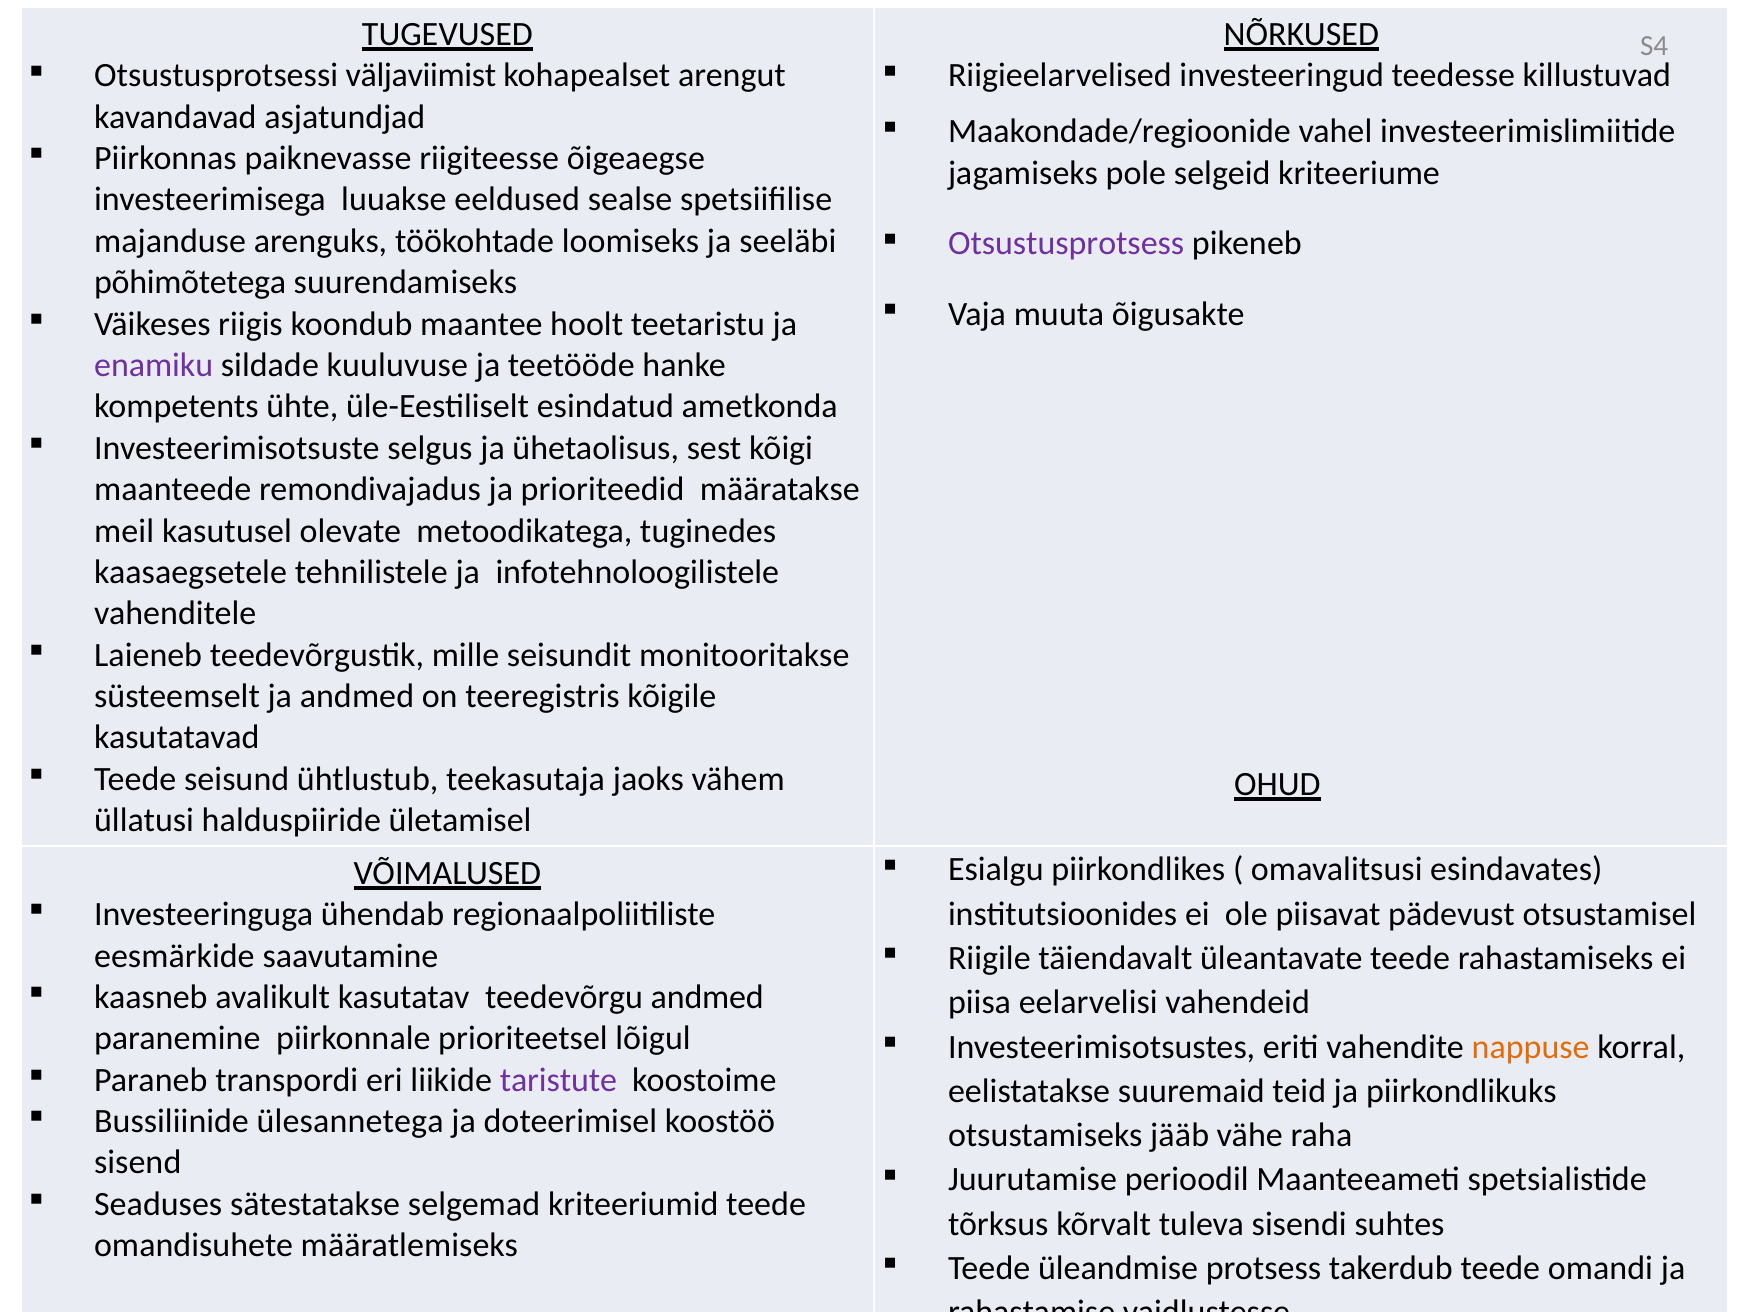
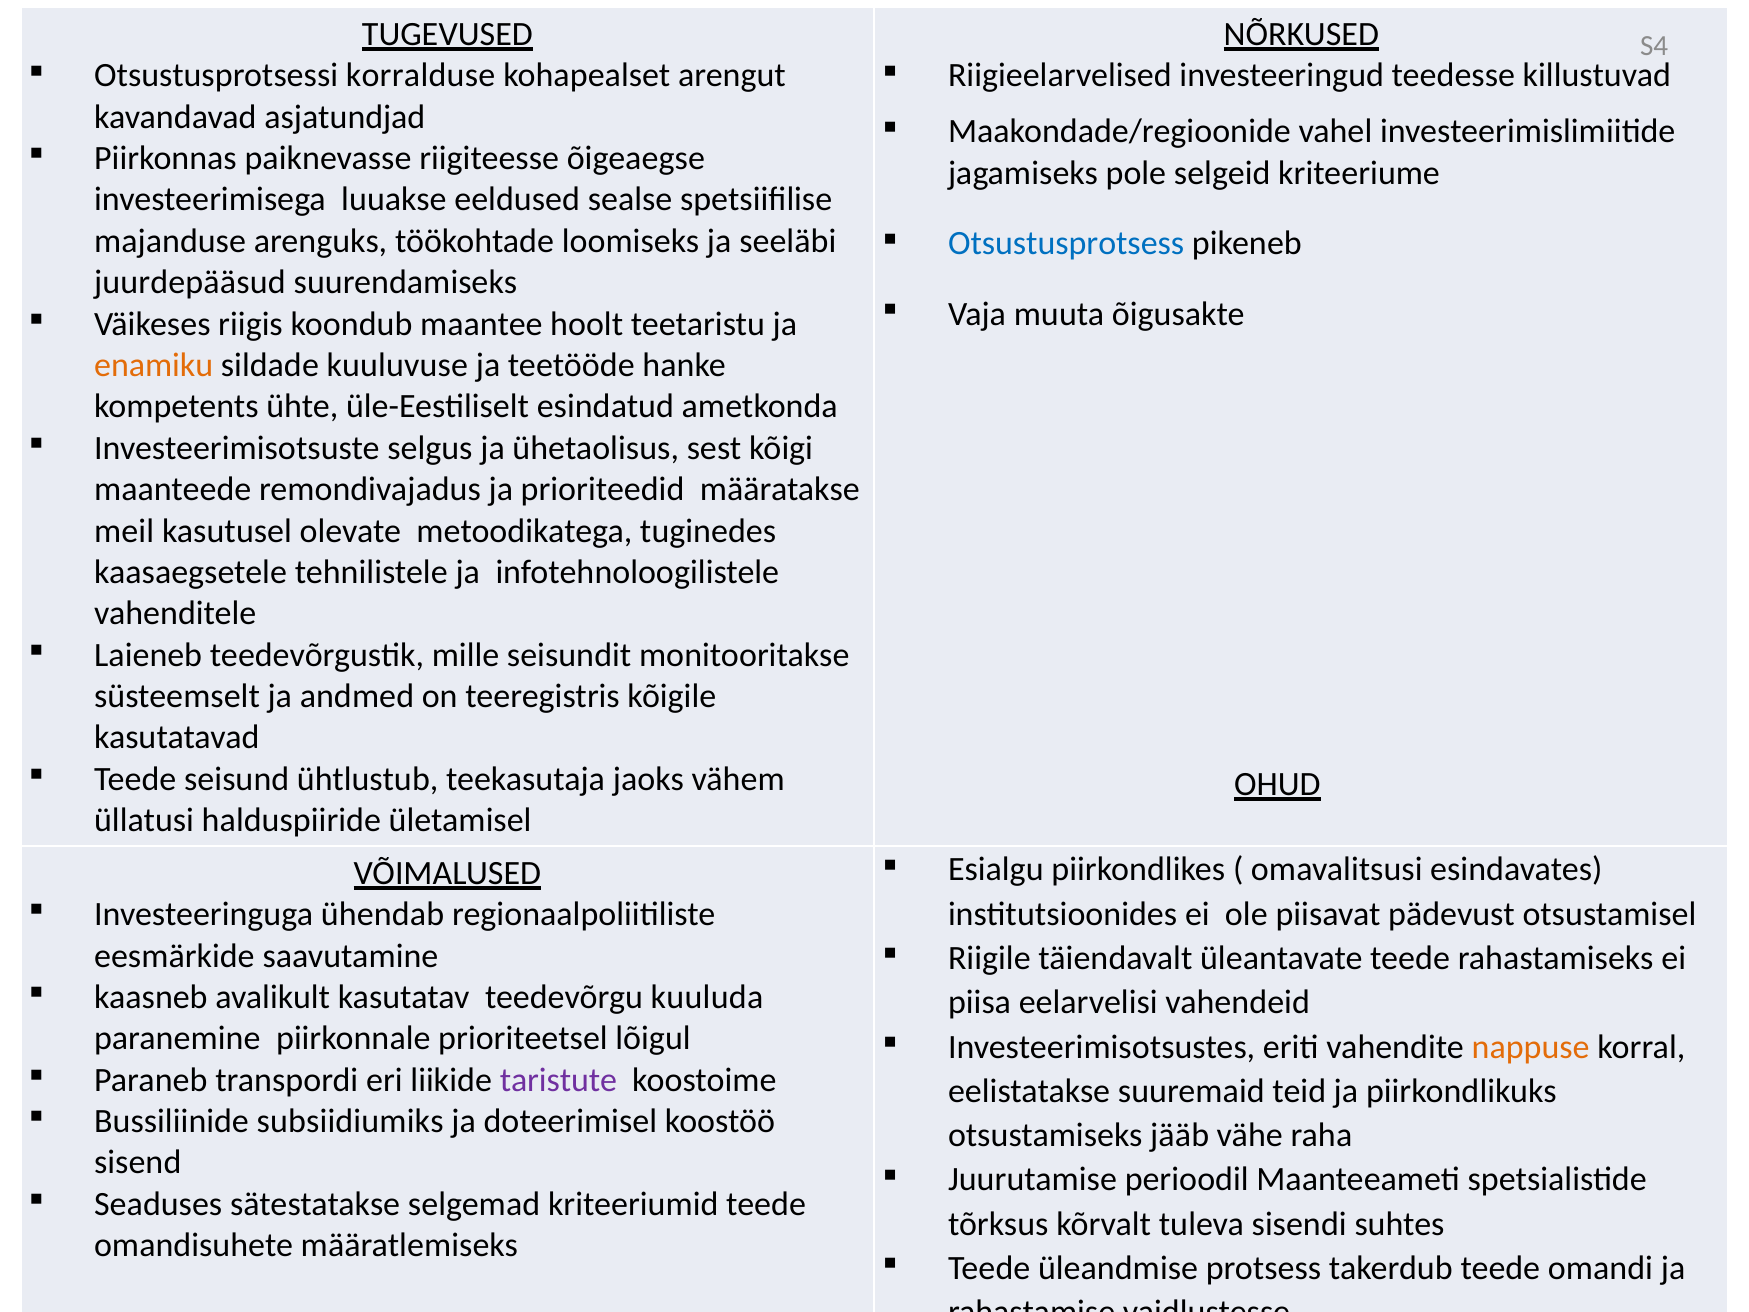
väljaviimist: väljaviimist -> korralduse (421, 75)
Otsustusprotsess colour: purple -> blue (1066, 243)
põhimõtetega: põhimõtetega -> juurdepääsud (190, 282)
enamiku colour: purple -> orange (154, 365)
teedevõrgu andmed: andmed -> kuuluda (707, 997)
ülesannetega: ülesannetega -> subsiidiumiks (350, 1121)
